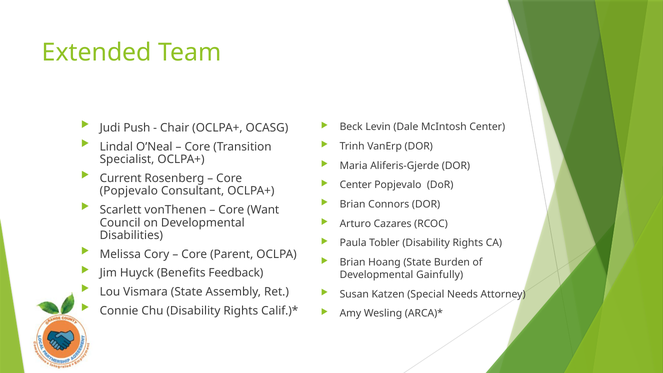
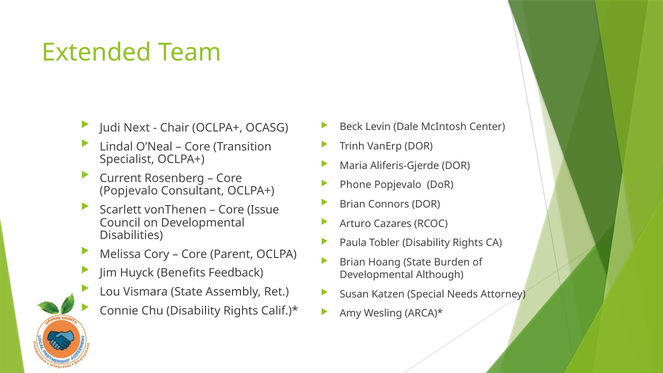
Push: Push -> Next (137, 128)
Center: Center -> Phone (356, 185)
Want: Want -> Issue (263, 210)
Gainfully: Gainfully -> Although (440, 275)
